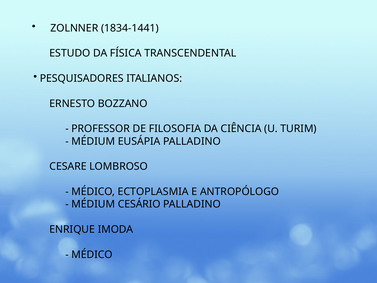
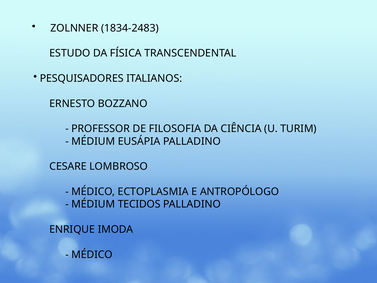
1834-1441: 1834-1441 -> 1834-2483 (130, 28)
CESÁRIO: CESÁRIO -> TECIDOS (139, 204)
